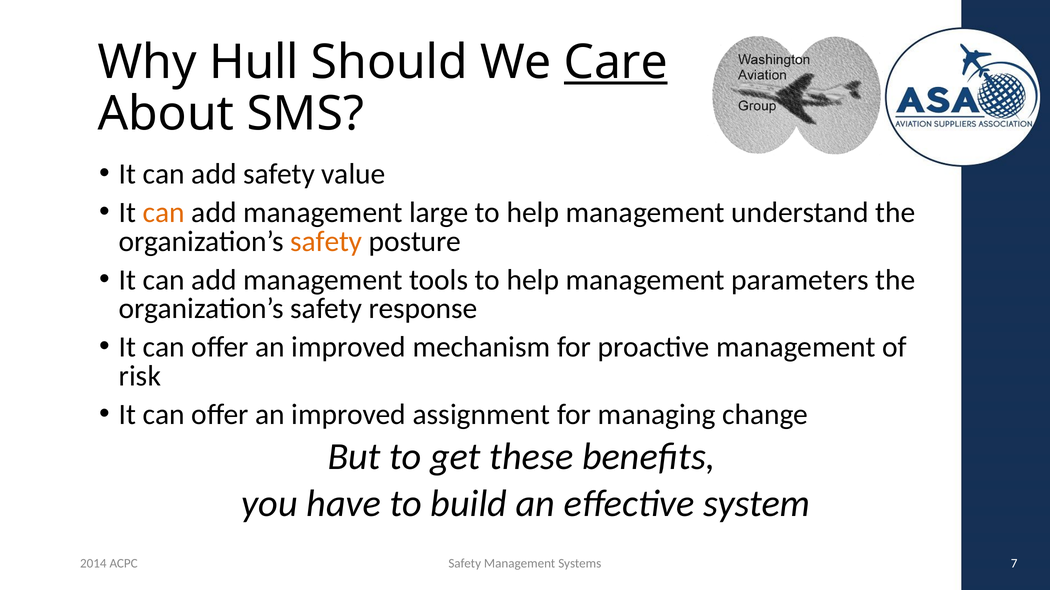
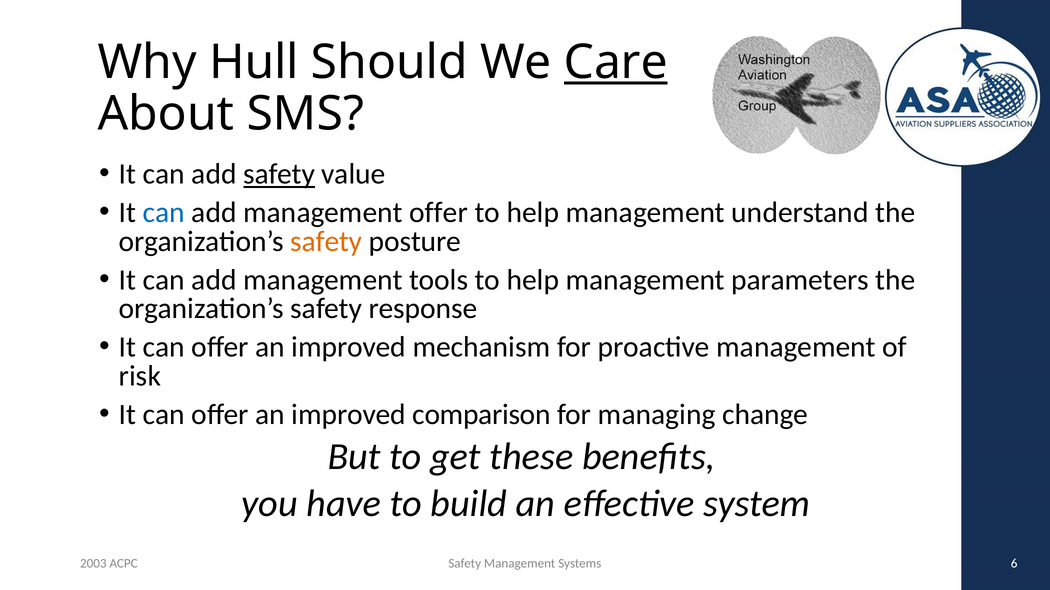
safety underline: none -> present (279, 174)
can colour: orange -> blue (164, 213)
management large: large -> offer (439, 213)
assignment: assignment -> comparison (482, 415)
7: 7 -> 6 (1014, 564)
2014: 2014 -> 2003 (93, 564)
